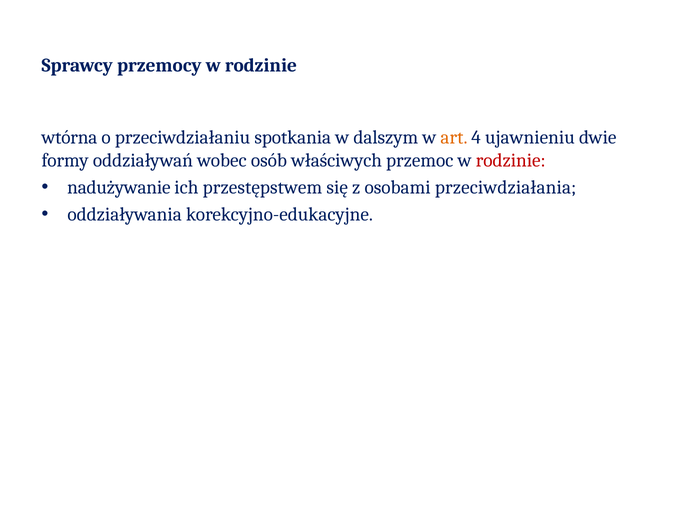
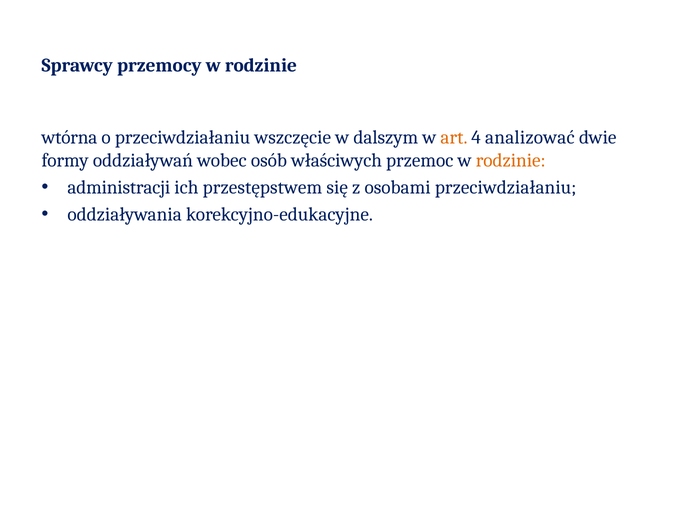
spotkania: spotkania -> wszczęcie (293, 137)
ujawnieniu: ujawnieniu -> analizować (530, 137)
rodzinie colour: red -> orange (511, 161)
nadużywanie: nadużywanie -> administracji (119, 187)
osobami przeciwdziałania: przeciwdziałania -> przeciwdziałaniu (506, 187)
